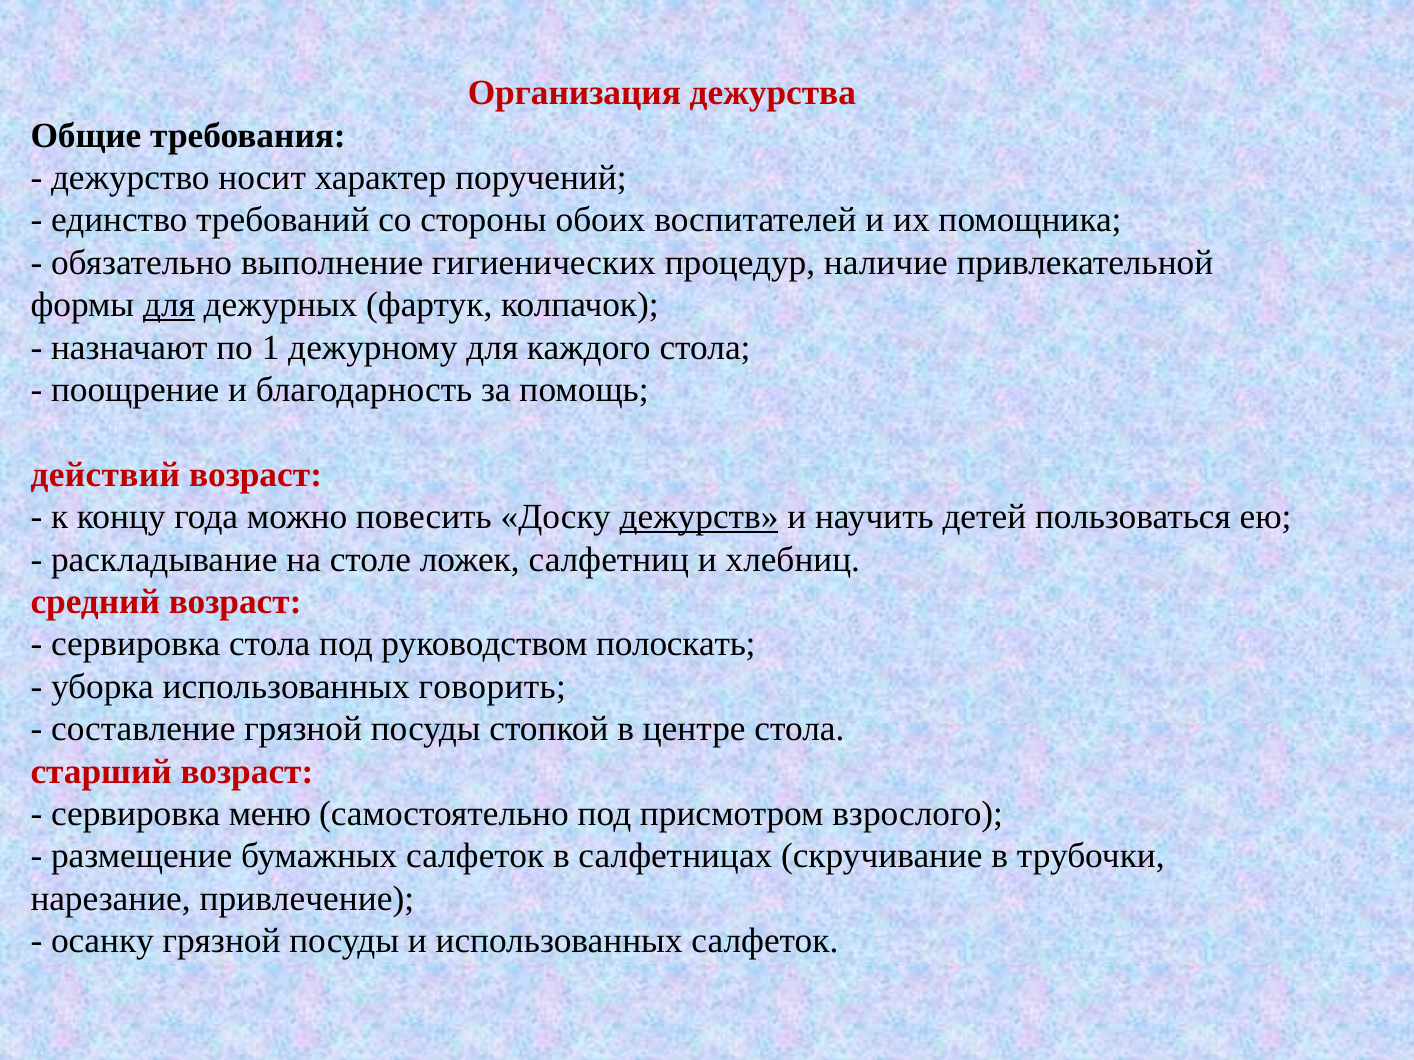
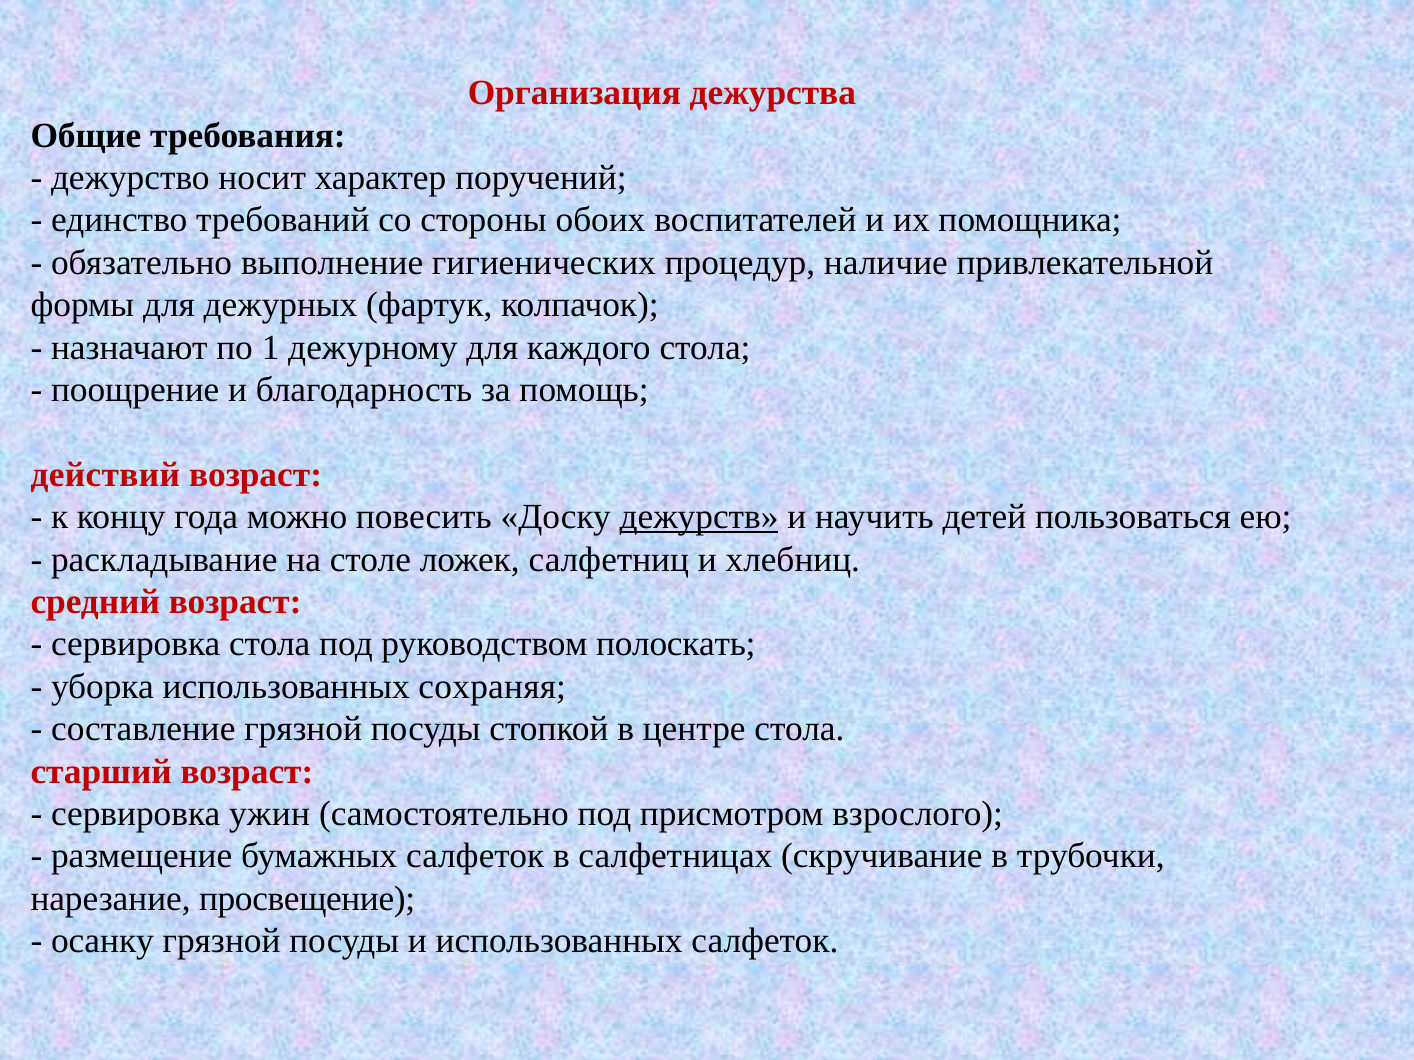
для underline: present -> none (169, 305)
говорить: говорить -> сохраняя (492, 687)
меню: меню -> ужин (270, 814)
привлечение: привлечение -> просвещение (307, 899)
